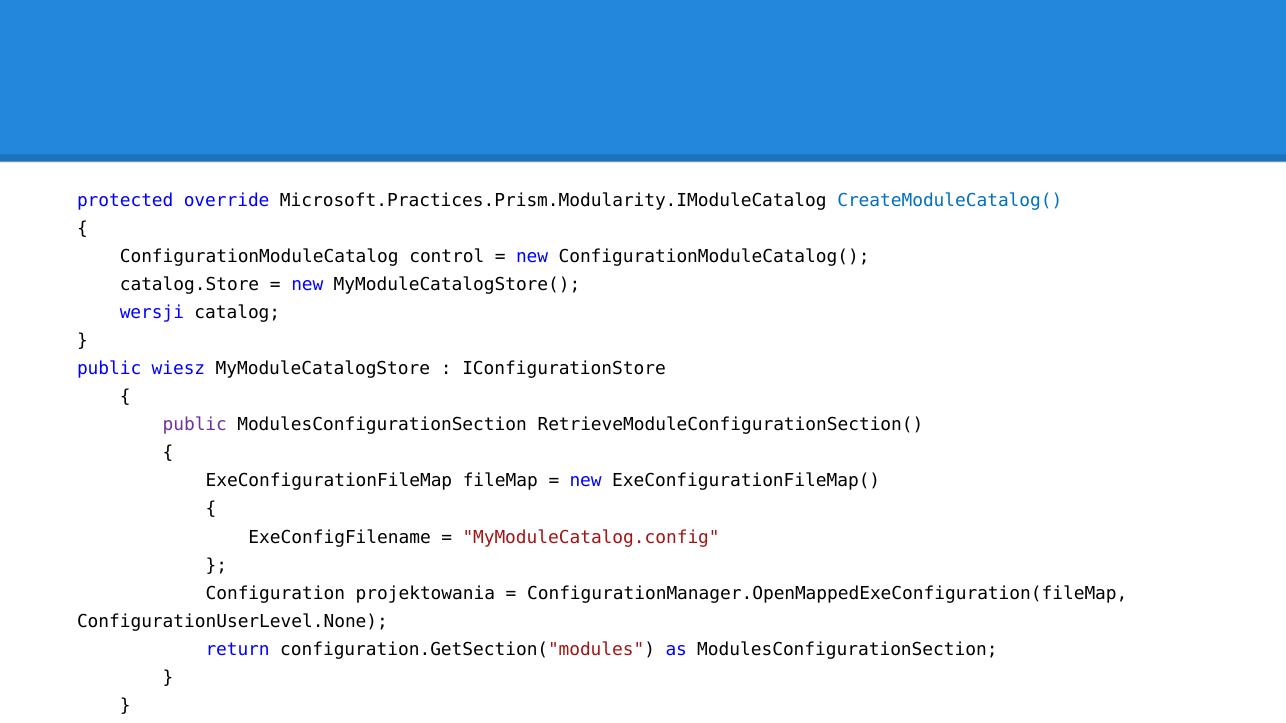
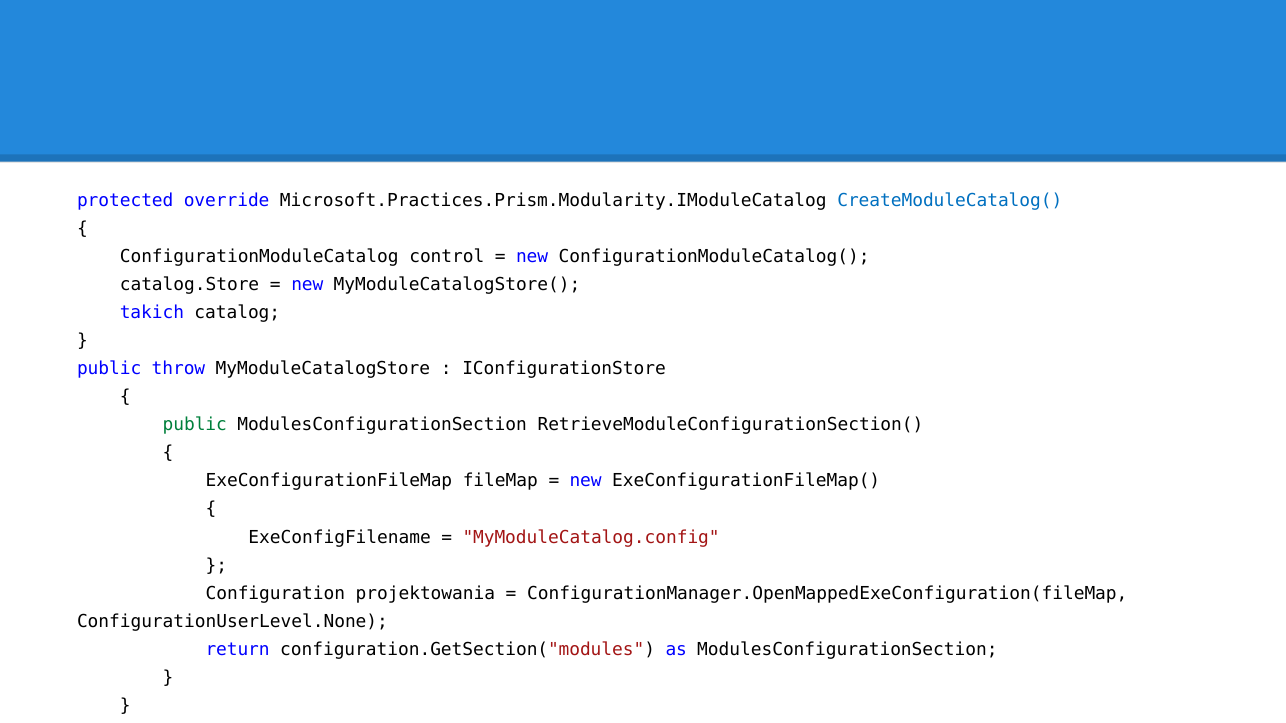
wersji: wersji -> takich (152, 313)
wiesz: wiesz -> throw (178, 369)
public colour: purple -> green (195, 425)
